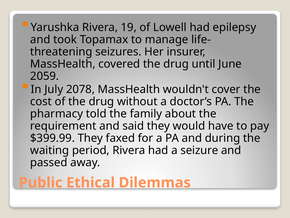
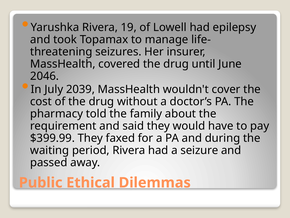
2059: 2059 -> 2046 (45, 76)
2078: 2078 -> 2039 (80, 89)
